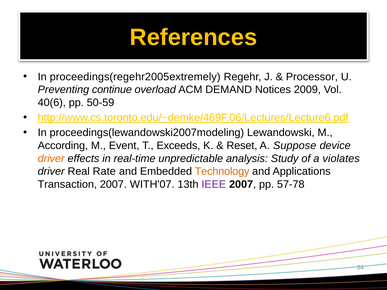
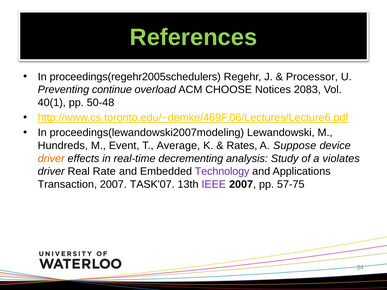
References colour: yellow -> light green (193, 37)
proceedings(regehr2005extremely: proceedings(regehr2005extremely -> proceedings(regehr2005schedulers (135, 77)
DEMAND: DEMAND -> CHOOSE (229, 90)
2009: 2009 -> 2083 (307, 90)
40(6: 40(6 -> 40(1 (52, 103)
50-59: 50-59 -> 50-48 (101, 103)
According: According -> Hundreds (63, 146)
Exceeds: Exceeds -> Average (178, 146)
Reset: Reset -> Rates (242, 146)
unpredictable: unpredictable -> decrementing (191, 159)
Technology colour: orange -> purple (222, 171)
WITH'07: WITH'07 -> TASK'07 (152, 184)
57-78: 57-78 -> 57-75 (291, 184)
